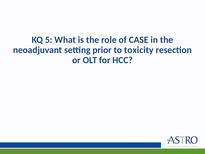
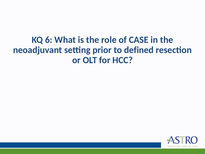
5: 5 -> 6 (49, 40)
toxicity: toxicity -> defined (139, 50)
